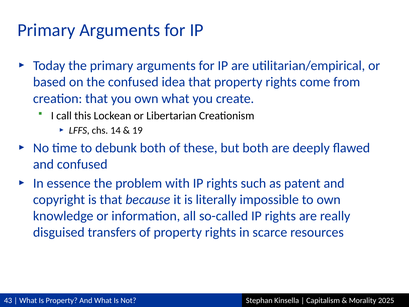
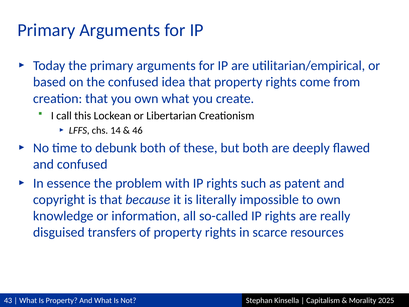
19: 19 -> 46 (137, 130)
